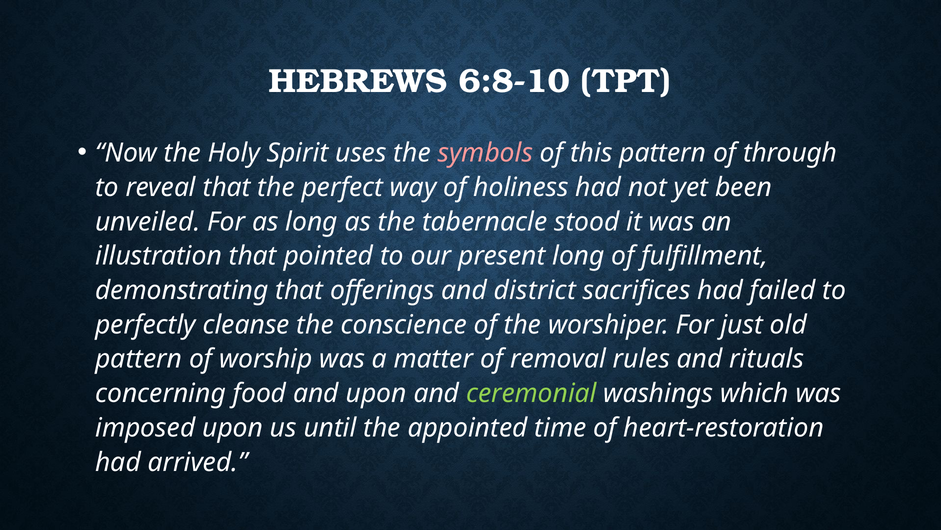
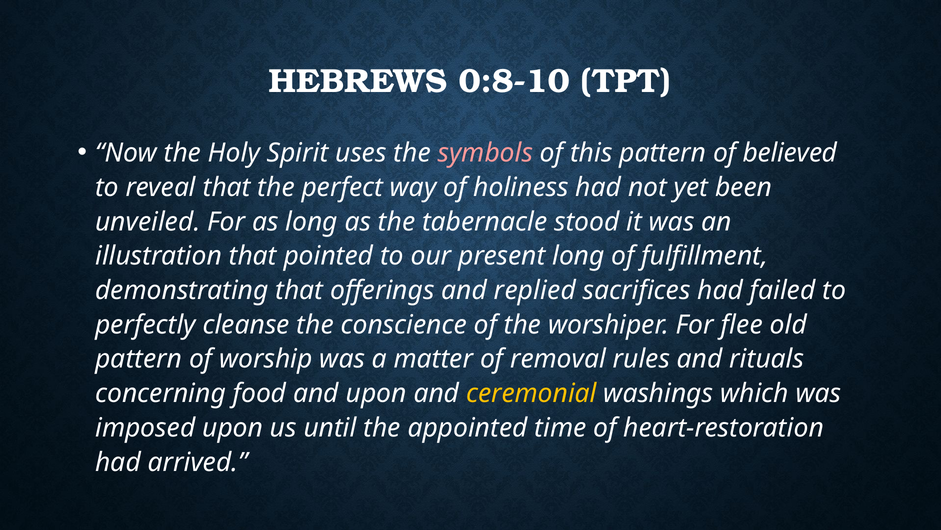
6:8-10: 6:8-10 -> 0:8-10 (514, 81)
through: through -> believed (790, 153)
district: district -> replied (535, 290)
just: just -> flee (742, 324)
ceremonial colour: light green -> yellow (531, 393)
